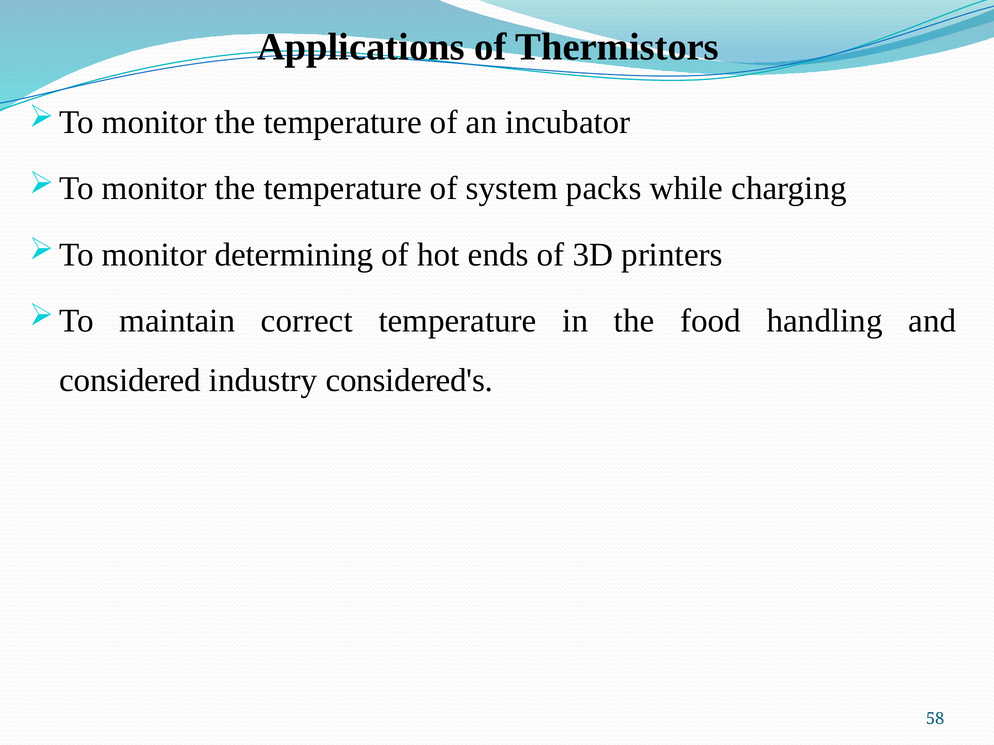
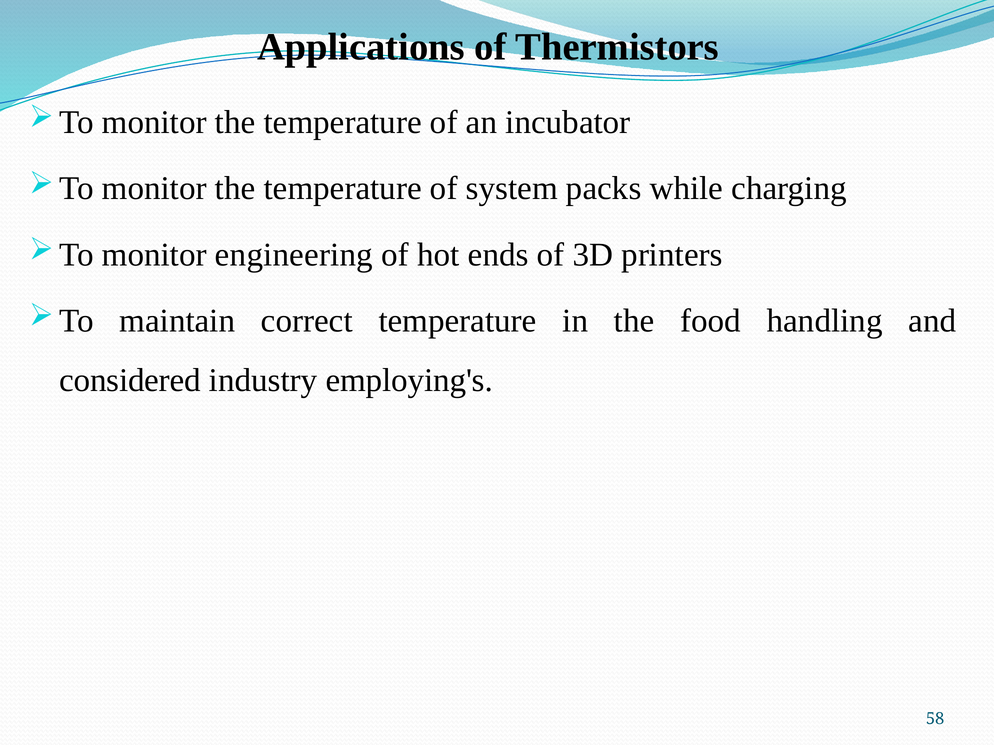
determining: determining -> engineering (294, 255)
considered's: considered's -> employing's (409, 381)
